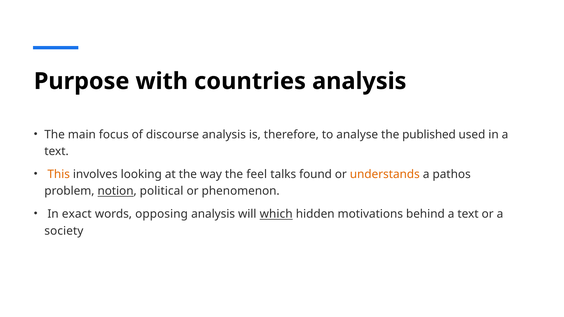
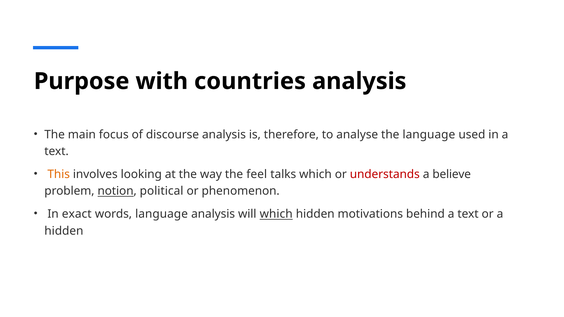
the published: published -> language (429, 135)
talks found: found -> which (315, 174)
understands colour: orange -> red (385, 174)
pathos: pathos -> believe (452, 174)
words opposing: opposing -> language (162, 214)
society: society -> hidden (64, 231)
